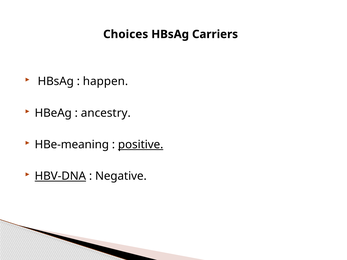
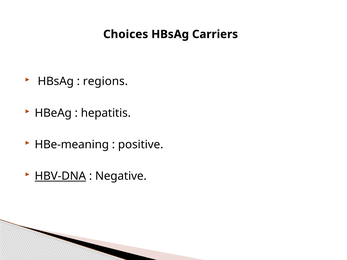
happen: happen -> regions (105, 81)
ancestry: ancestry -> hepatitis (106, 113)
positive underline: present -> none (141, 145)
